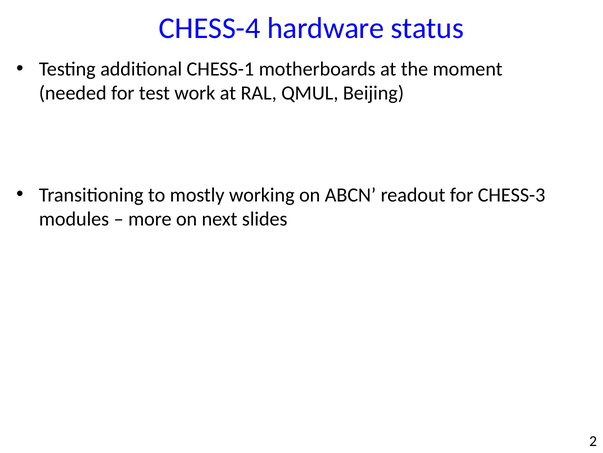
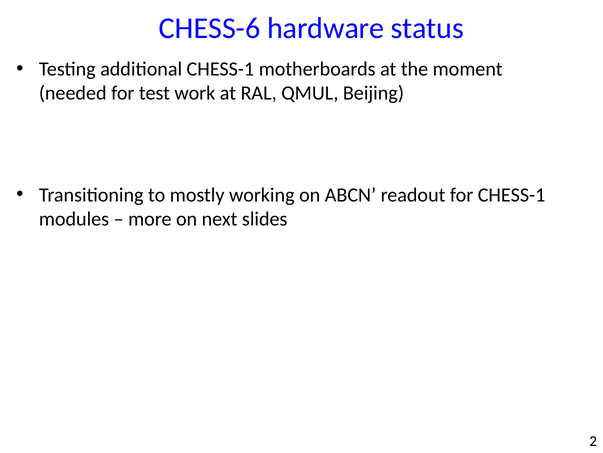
CHESS-4: CHESS-4 -> CHESS-6 (210, 28)
for CHESS-3: CHESS-3 -> CHESS-1 (512, 195)
